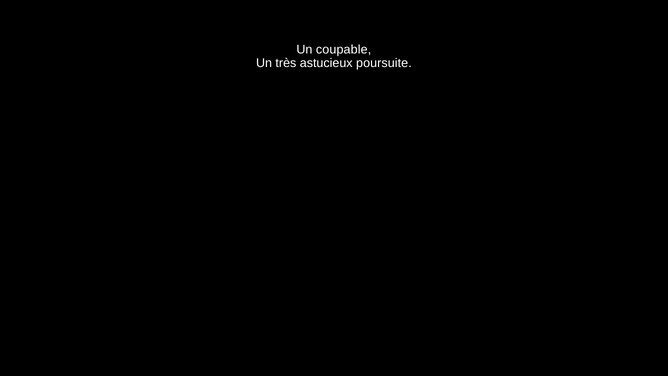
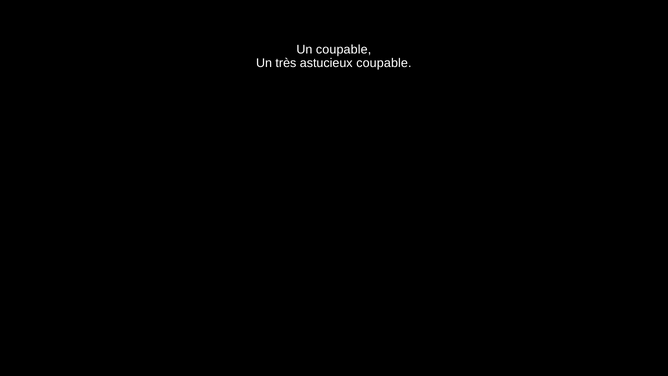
astucieux poursuite: poursuite -> coupable (384, 63)
